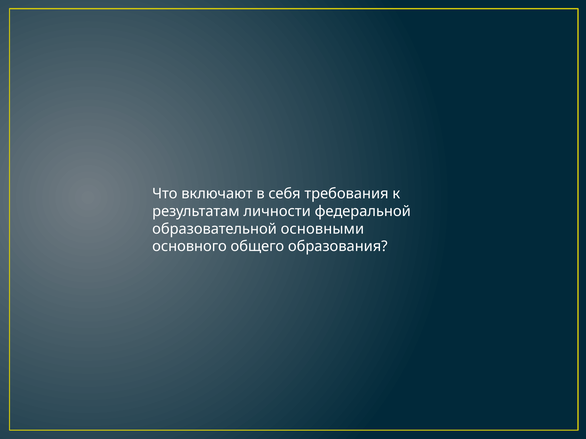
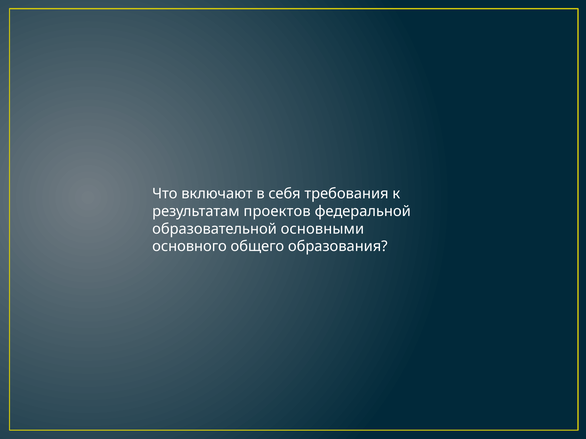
личности: личности -> проектов (277, 212)
